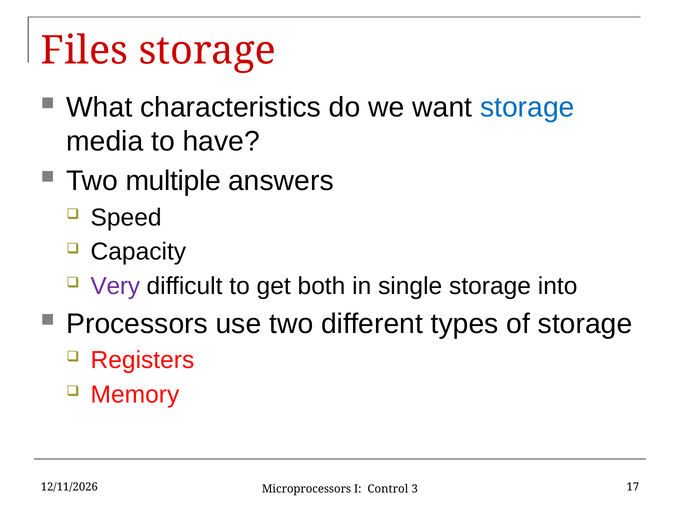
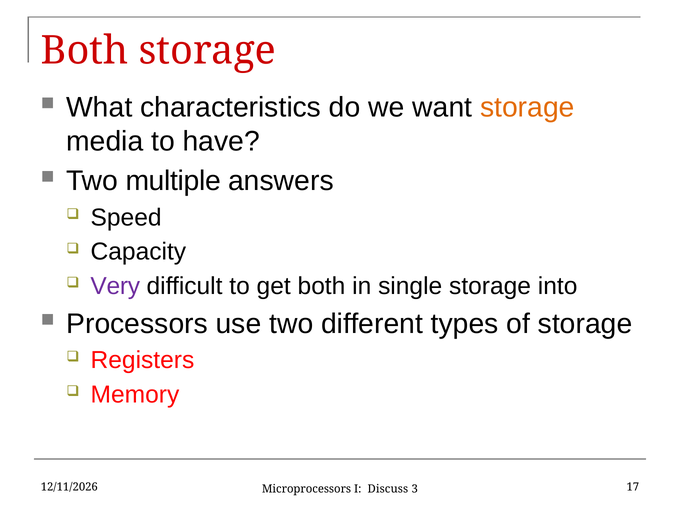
Files: Files -> Both (85, 51)
storage colour: blue -> orange (527, 107)
Control: Control -> Discuss (388, 489)
